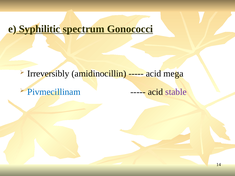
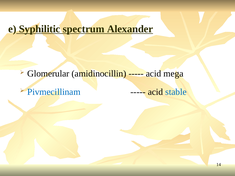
Gonococci: Gonococci -> Alexander (130, 29)
Irreversibly: Irreversibly -> Glomerular (48, 74)
stable colour: purple -> blue (176, 92)
